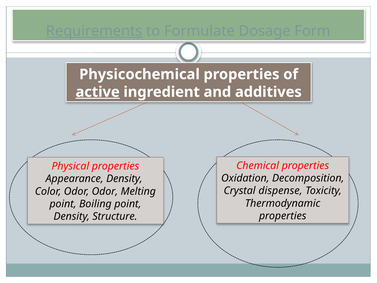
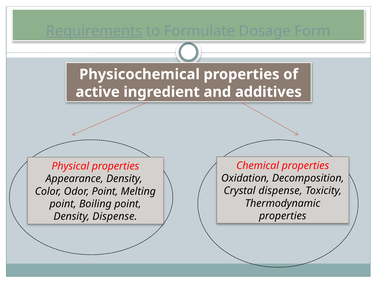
active underline: present -> none (98, 92)
Odor Odor: Odor -> Point (105, 191)
Density Structure: Structure -> Dispense (115, 216)
